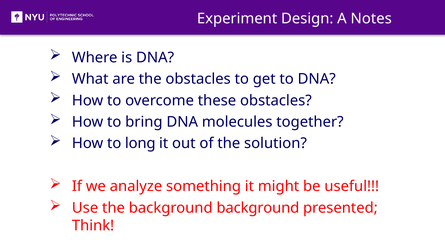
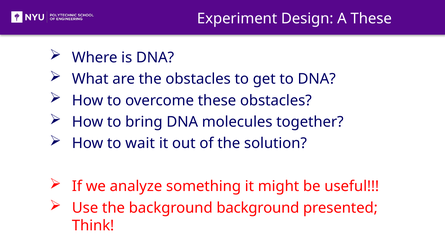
A Notes: Notes -> These (371, 19)
long: long -> wait (140, 144)
